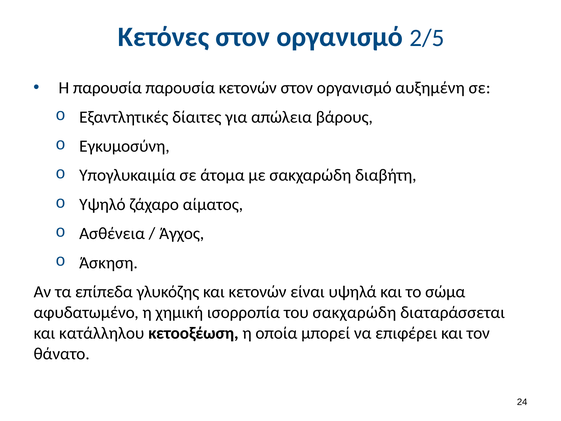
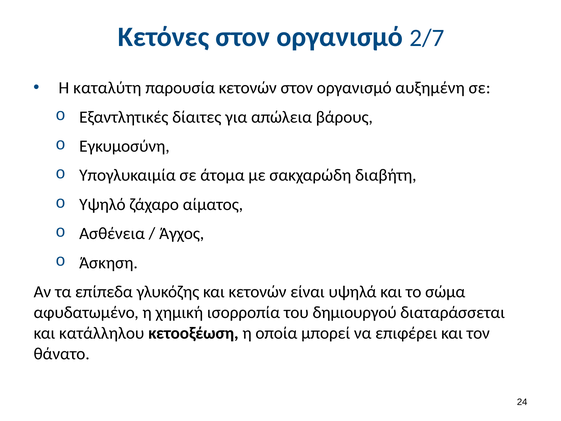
2/5: 2/5 -> 2/7 (427, 38)
Η παρουσία: παρουσία -> καταλύτη (107, 88)
του σακχαρώδη: σακχαρώδη -> δημιουργού (355, 312)
